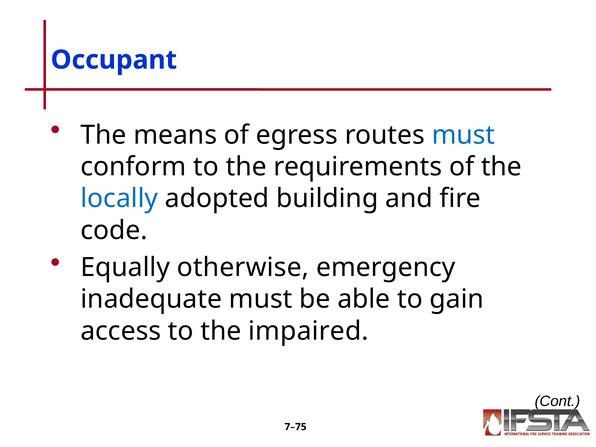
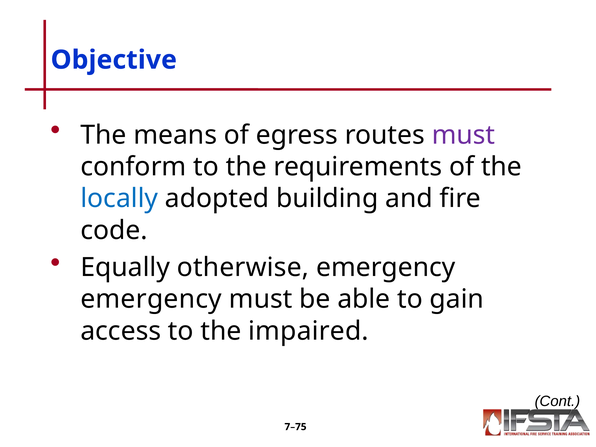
Occupant: Occupant -> Objective (114, 60)
must colour: blue -> purple (463, 135)
inadequate: inadequate -> emergency (151, 299)
